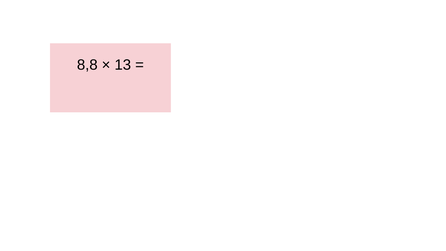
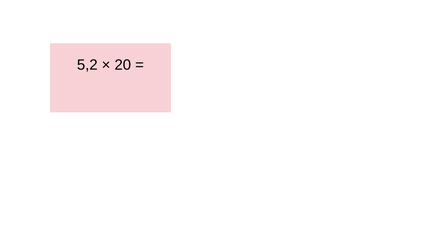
8,8: 8,8 -> 5,2 (87, 65)
13: 13 -> 20 (123, 65)
